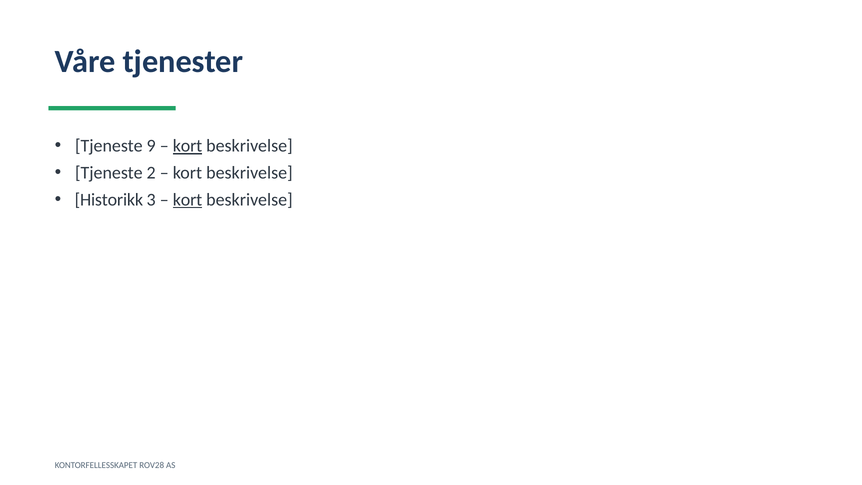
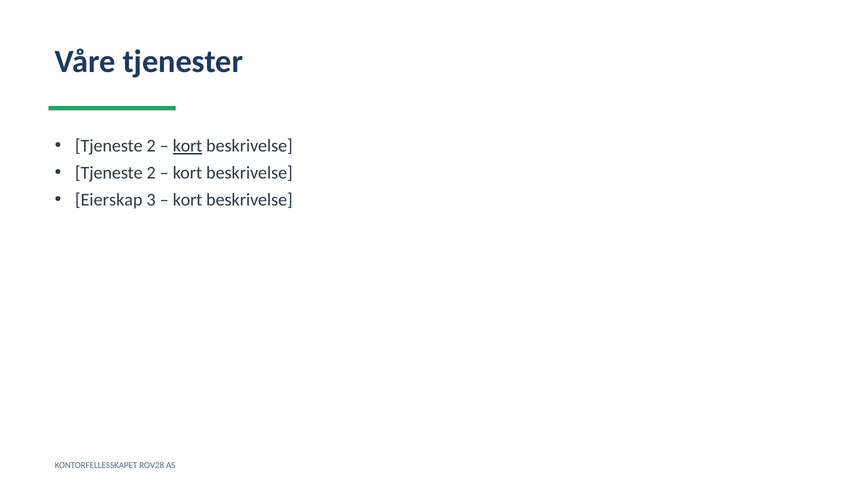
9: 9 -> 2 (151, 146)
Historikk: Historikk -> Eierskap (109, 200)
kort underline: present -> none (188, 200)
